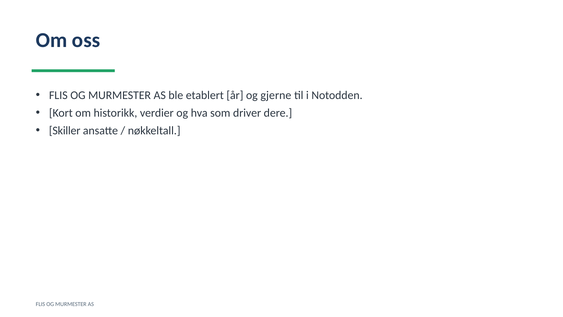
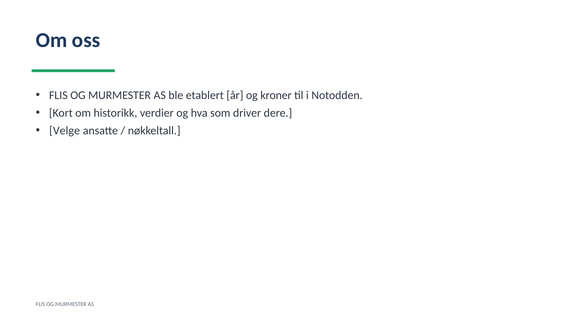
gjerne: gjerne -> kroner (276, 95)
Skiller: Skiller -> Velge (65, 131)
